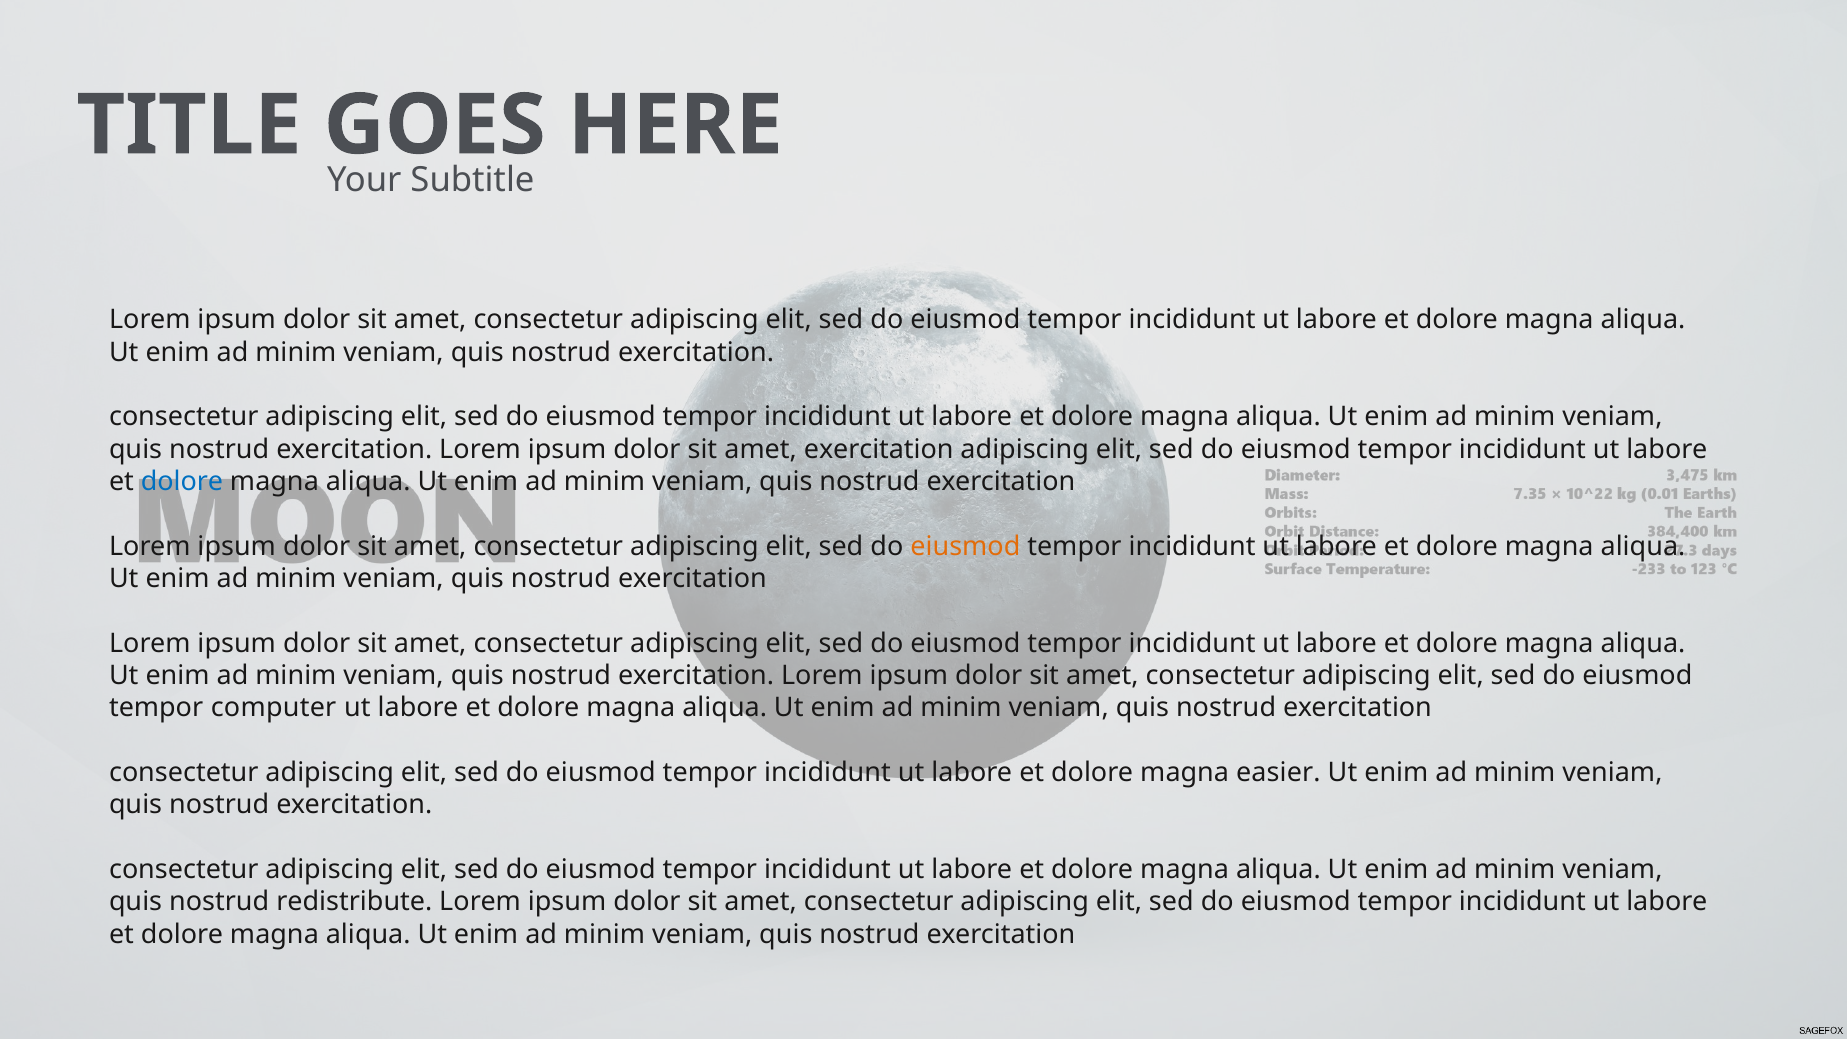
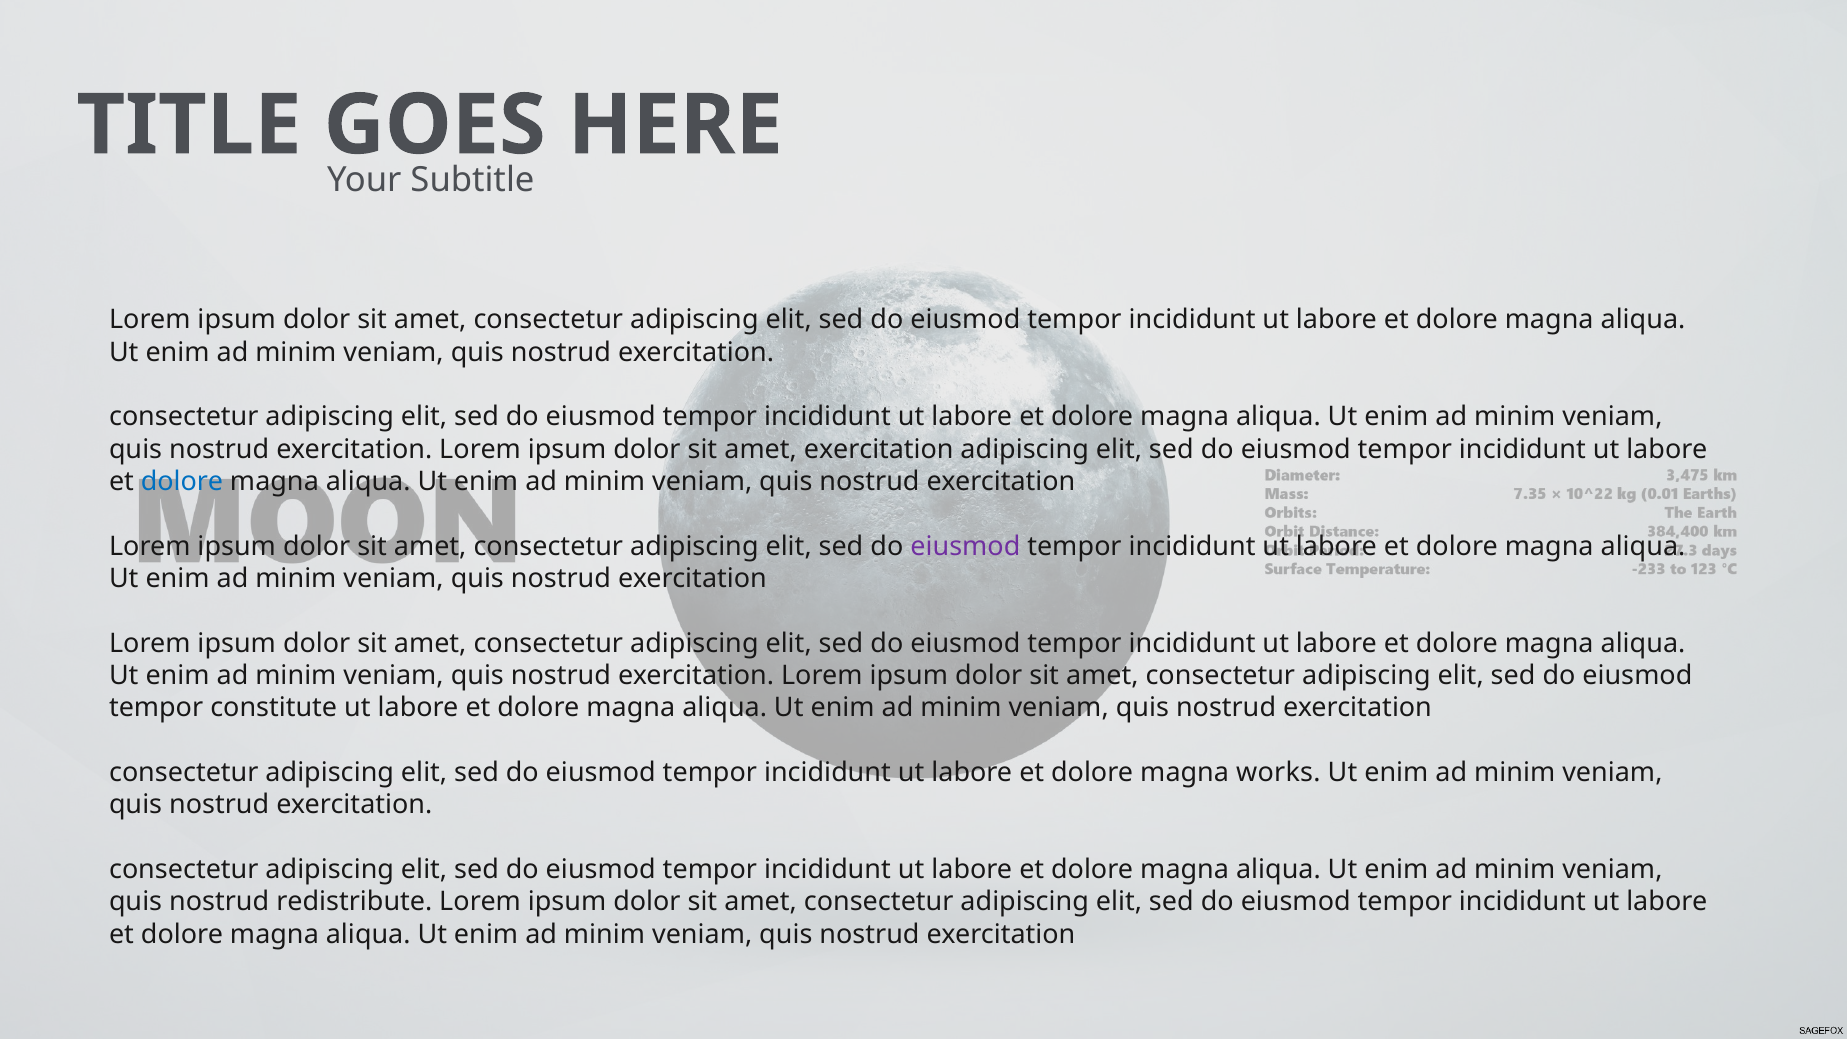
eiusmod colour: orange -> purple (965, 546)
computer: computer -> constitute (274, 708)
easier: easier -> works (1278, 773)
